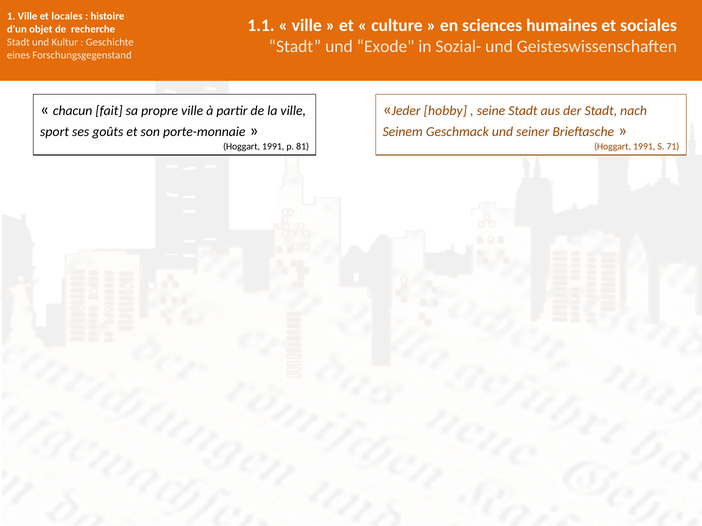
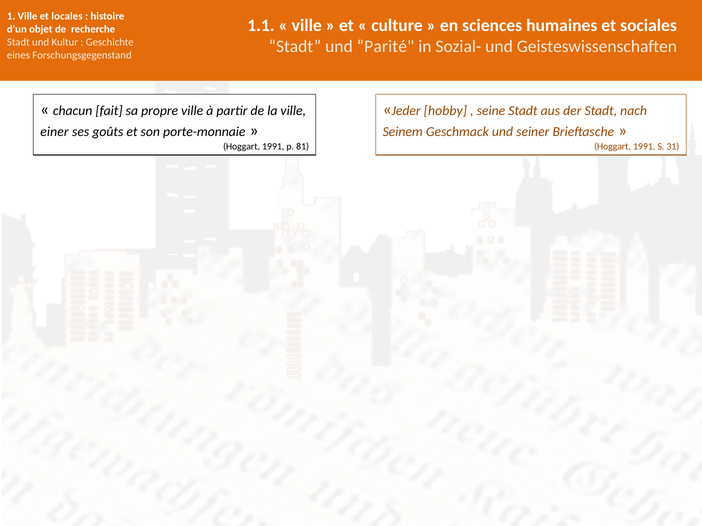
Exode: Exode -> Parité (385, 47)
sport: sport -> einer (54, 132)
71: 71 -> 31 (673, 146)
